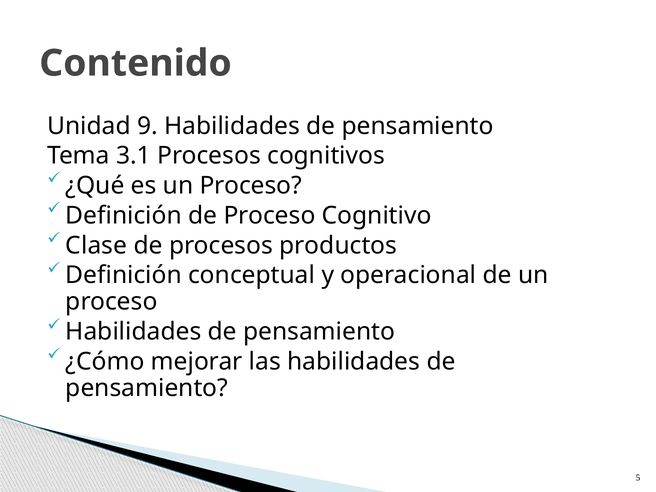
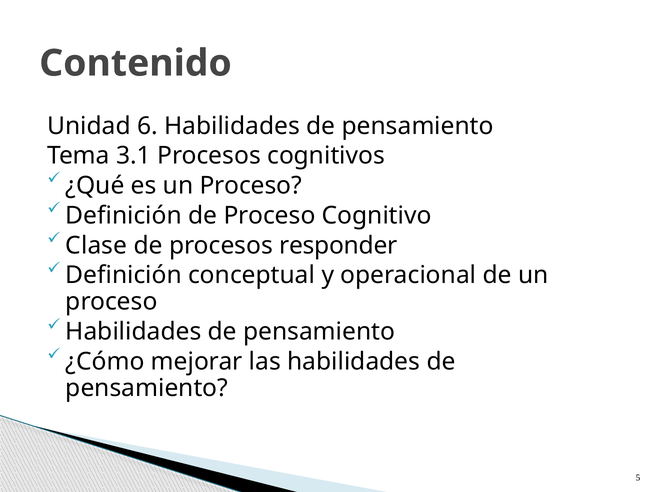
9: 9 -> 6 (147, 126)
productos: productos -> responder (338, 245)
